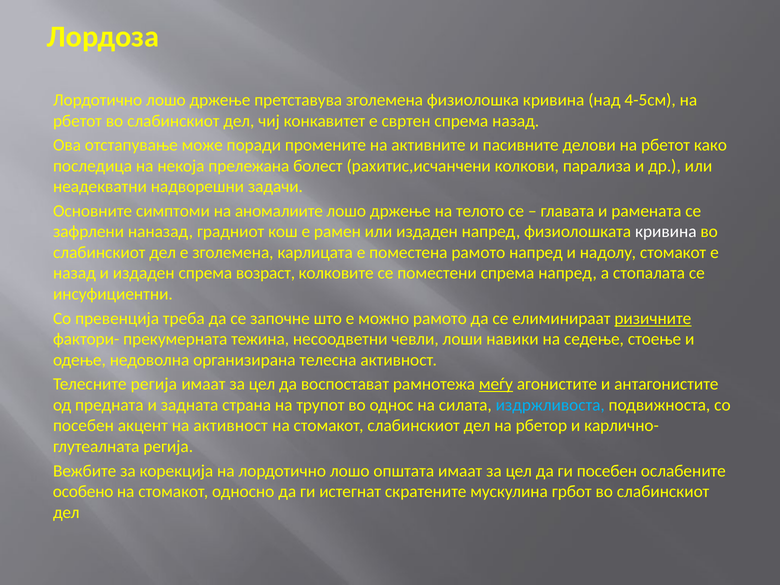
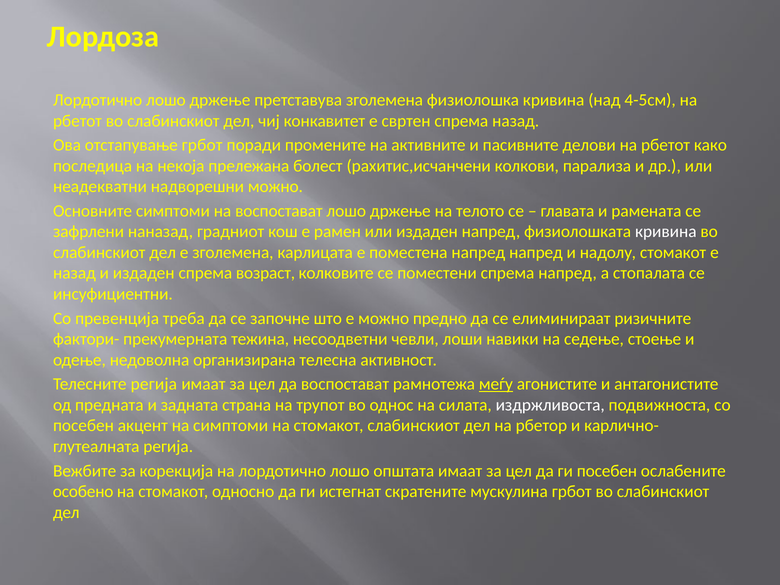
отстапување може: може -> грбот (202, 145)
надворешни зaдачи: зaдачи -> можно (275, 187)
на аномалиите: аномалиите -> воспостават (279, 211)
поместена рамото: рамото -> напред (478, 252)
можно рамото: рамото -> предно (440, 318)
ризичните underline: present -> none (653, 318)
издржливоста colour: light blue -> white (550, 405)
на активност: активност -> симптоми (231, 426)
